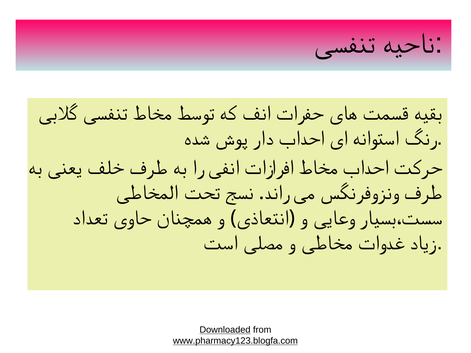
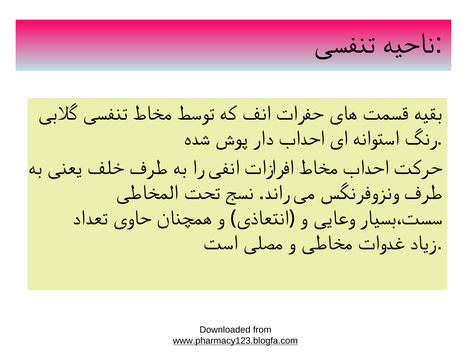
Downloaded underline: present -> none (225, 330)
